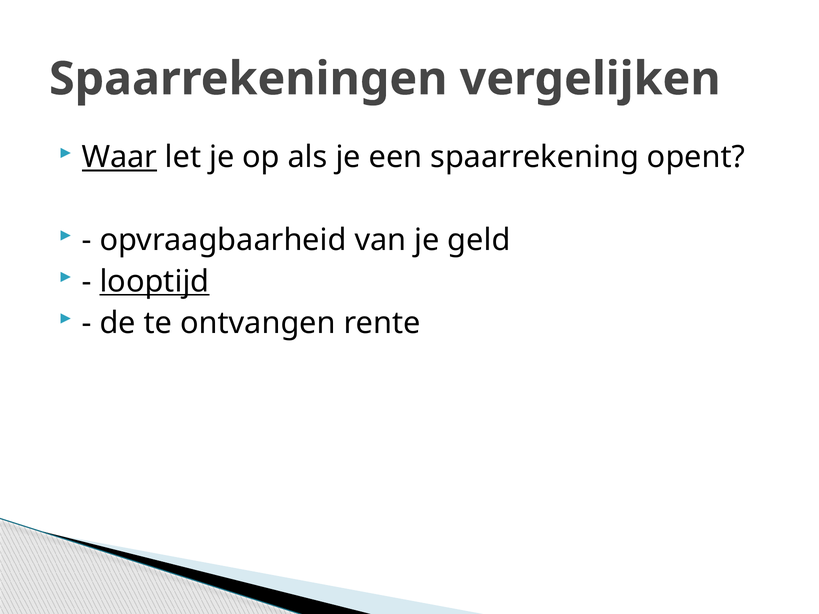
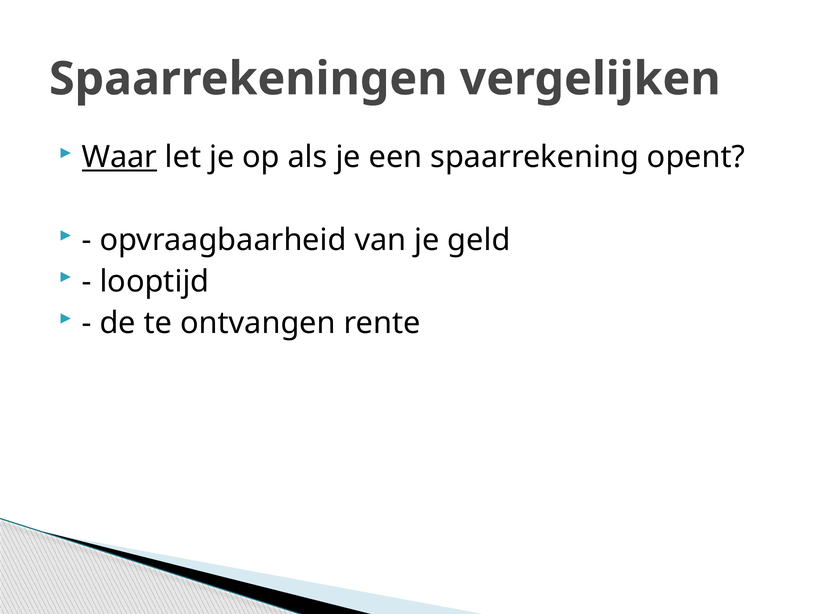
looptijd underline: present -> none (154, 282)
